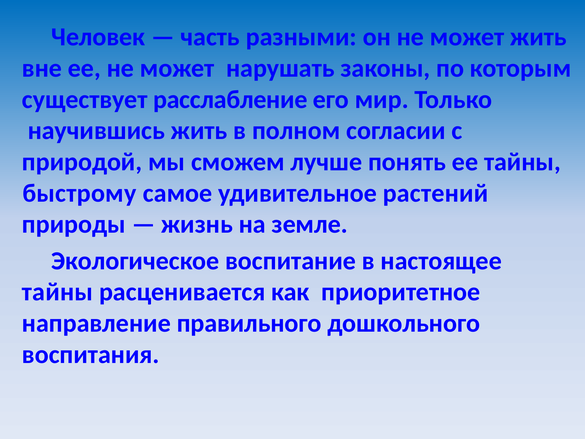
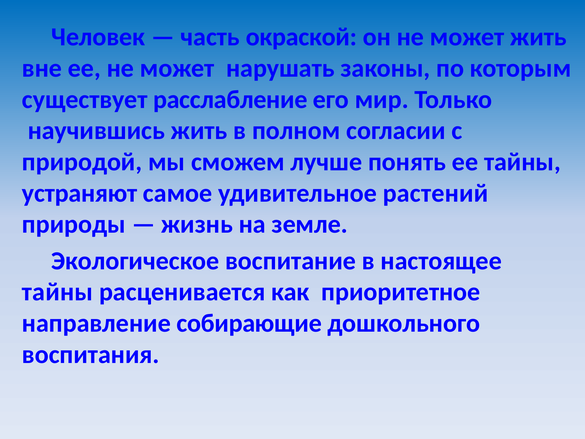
разными: разными -> окраской (301, 37)
быстрому: быстрому -> устраняют (80, 193)
правильного: правильного -> собирающие (249, 323)
